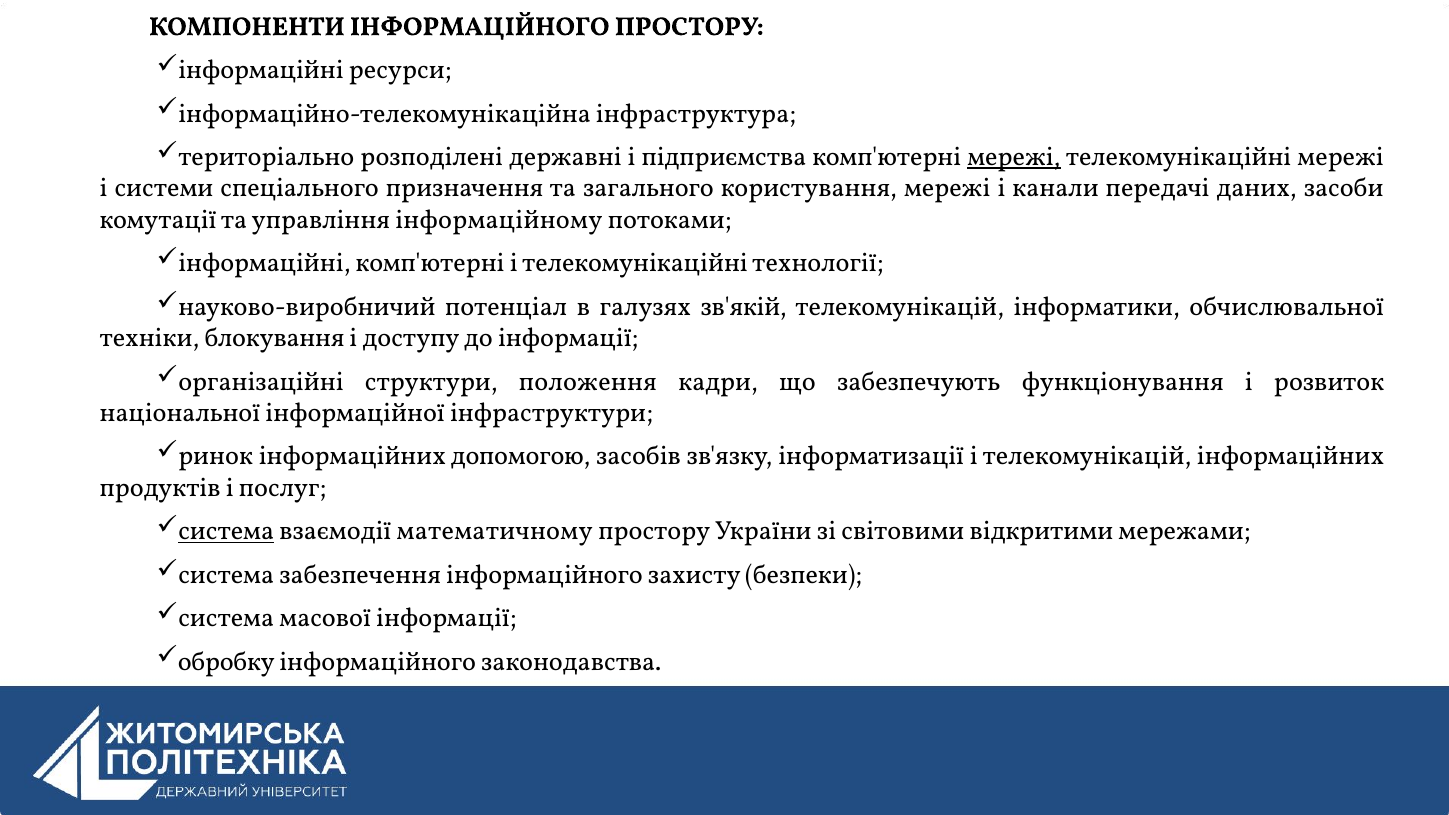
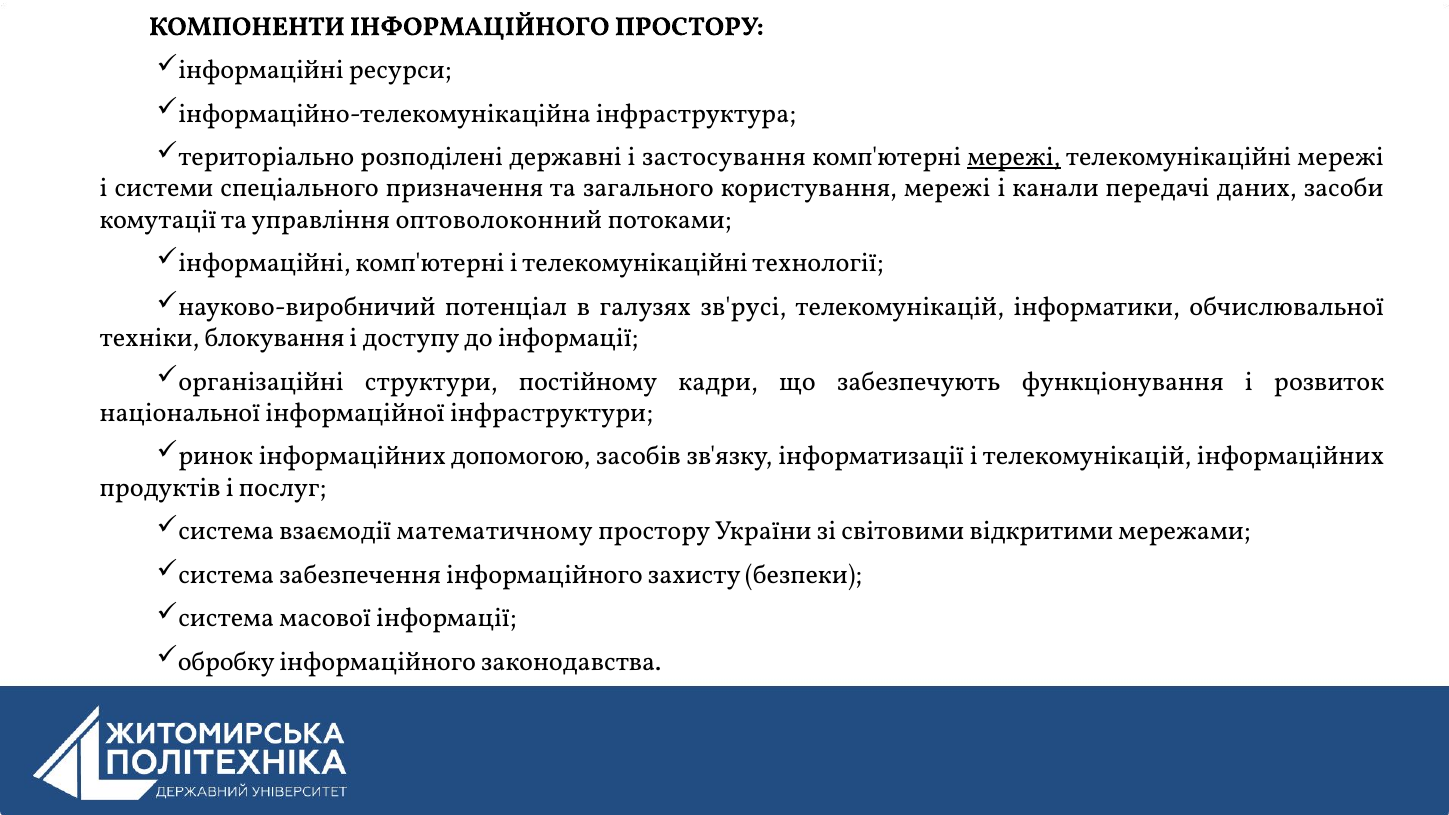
підприємства: підприємства -> застосування (724, 157)
інформаційному: інформаційному -> оптоволоконний (499, 220)
зв'якій: зв'якій -> зв'русі (744, 307)
положення: положення -> постійному (588, 382)
система underline: present -> none (226, 531)
